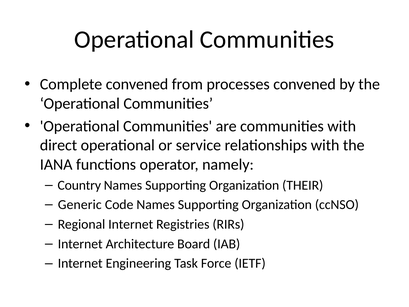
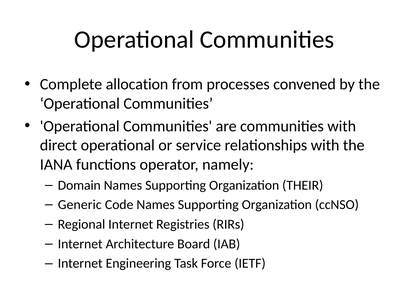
Complete convened: convened -> allocation (137, 84)
Country: Country -> Domain (79, 185)
